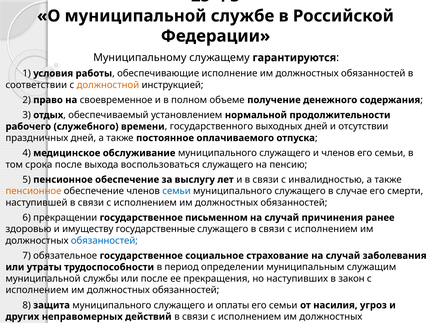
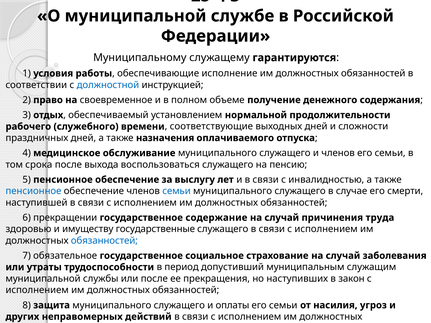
должностной colour: orange -> blue (108, 85)
государственного: государственного -> соответствующие (211, 127)
отсутствии: отсутствии -> сложности (363, 127)
постоянное: постоянное -> назначения (165, 138)
пенсионное colour: orange -> blue (33, 191)
письменном: письменном -> содержание (216, 218)
ранее: ранее -> труда (380, 218)
определении: определении -> допустивший (233, 267)
